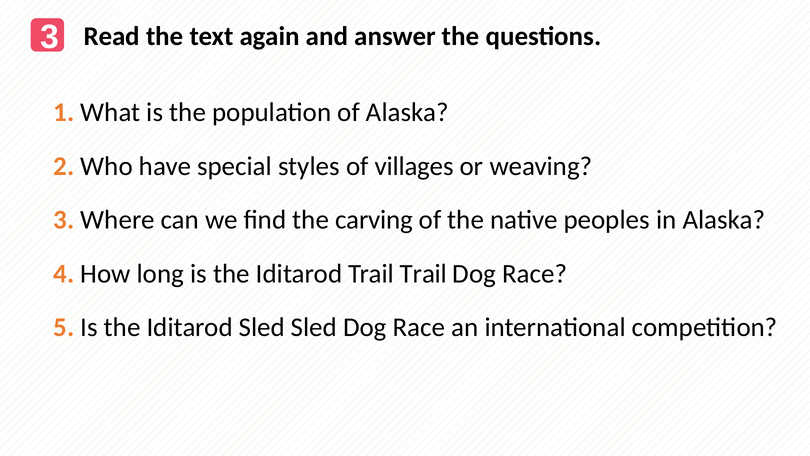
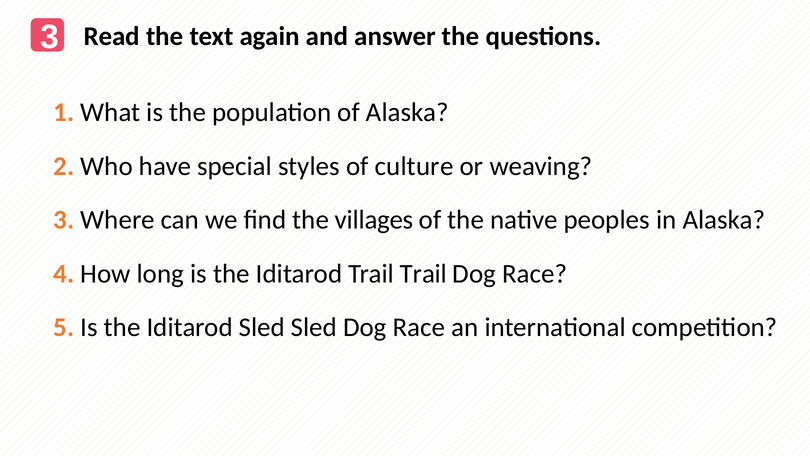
villages: villages -> culture (414, 166)
carving: carving -> villages (374, 220)
